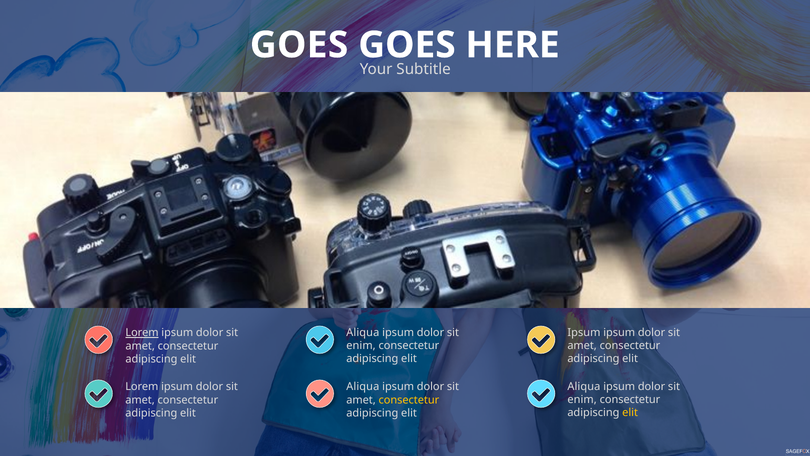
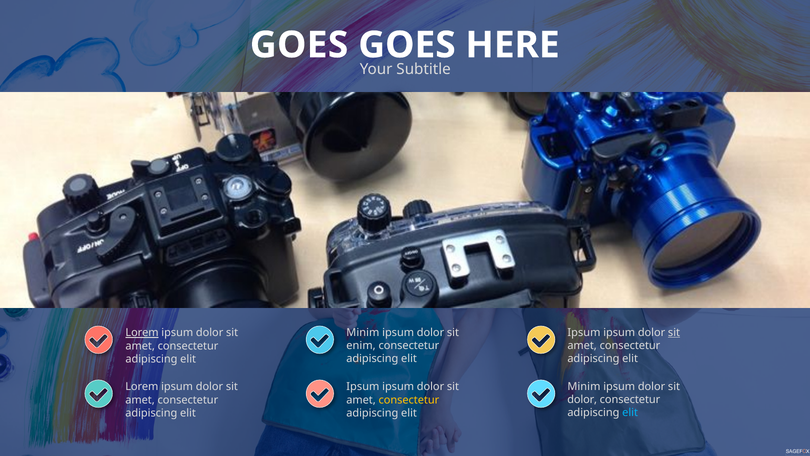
Aliqua: Aliqua -> Minim (363, 332)
sit underline: none -> present (674, 332)
Aliqua: Aliqua -> Minim (584, 386)
Aliqua: Aliqua -> Ipsum (363, 386)
enim: enim -> dolor (582, 399)
elit colour: yellow -> light blue (630, 412)
